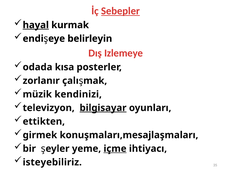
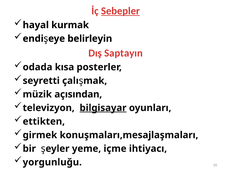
hayal underline: present -> none (36, 25)
Izlemeye: Izlemeye -> Saptayın (124, 53)
zorlanır: zorlanır -> seyretti (41, 81)
kendinizi: kendinizi -> açısından (78, 94)
içme underline: present -> none (115, 149)
isteyebiliriz: isteyebiliriz -> yorgunluğu (52, 162)
